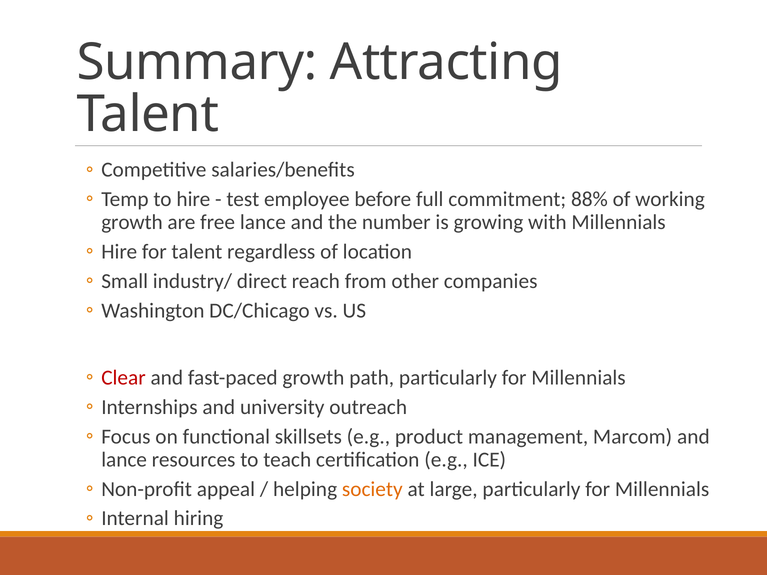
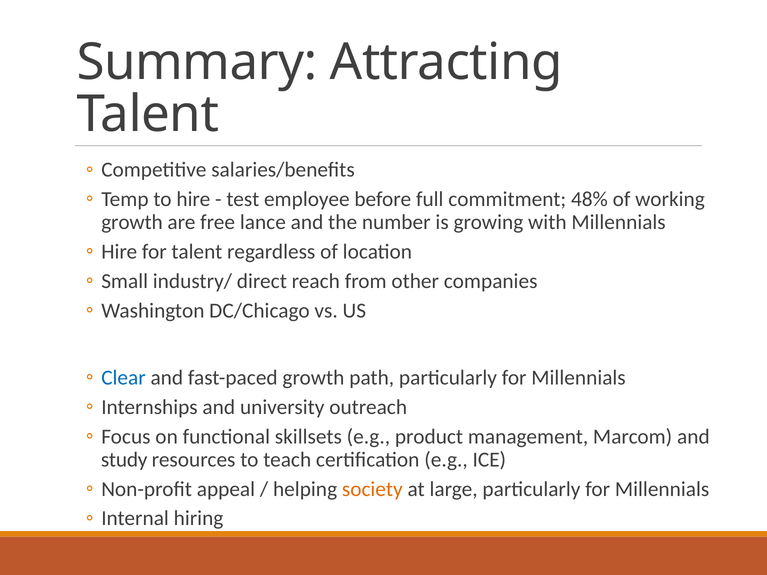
88%: 88% -> 48% (589, 199)
Clear colour: red -> blue (123, 378)
lance: lance -> study (124, 460)
